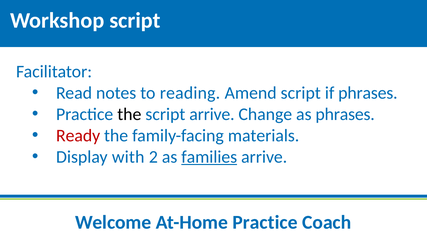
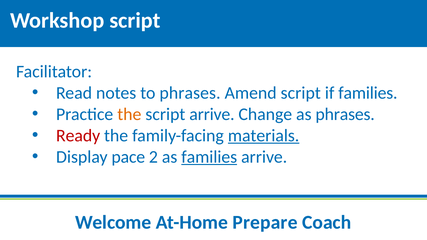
to reading: reading -> phrases (190, 93)
if phrases: phrases -> families (368, 93)
the colour: black -> orange (129, 114)
materials underline: none -> present (264, 136)
with: with -> pace (128, 157)
At-Home Practice: Practice -> Prepare (265, 222)
